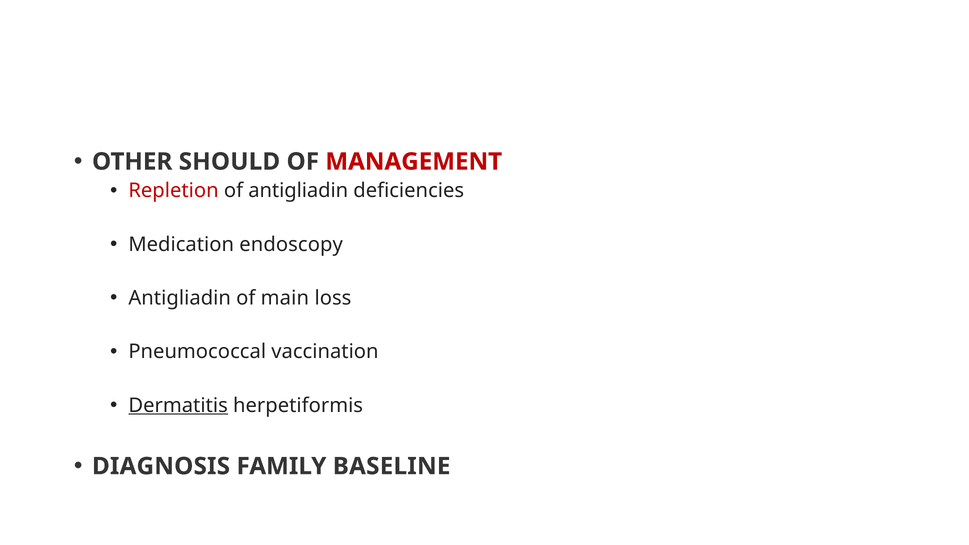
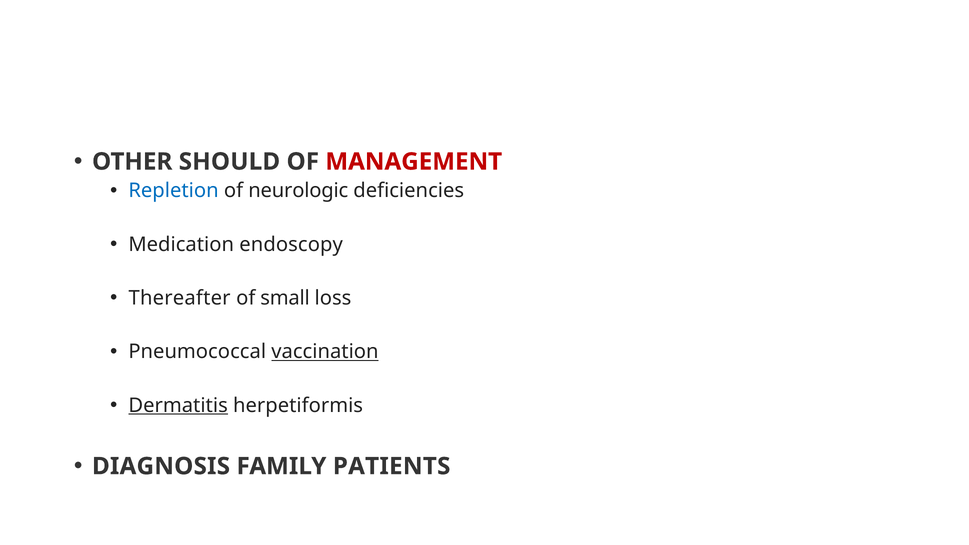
Repletion colour: red -> blue (174, 191)
of antigliadin: antigliadin -> neurologic (298, 191)
Antigliadin: Antigliadin -> Thereafter (180, 298)
main: main -> small (285, 298)
vaccination underline: none -> present (325, 352)
BASELINE: BASELINE -> PATIENTS (392, 466)
